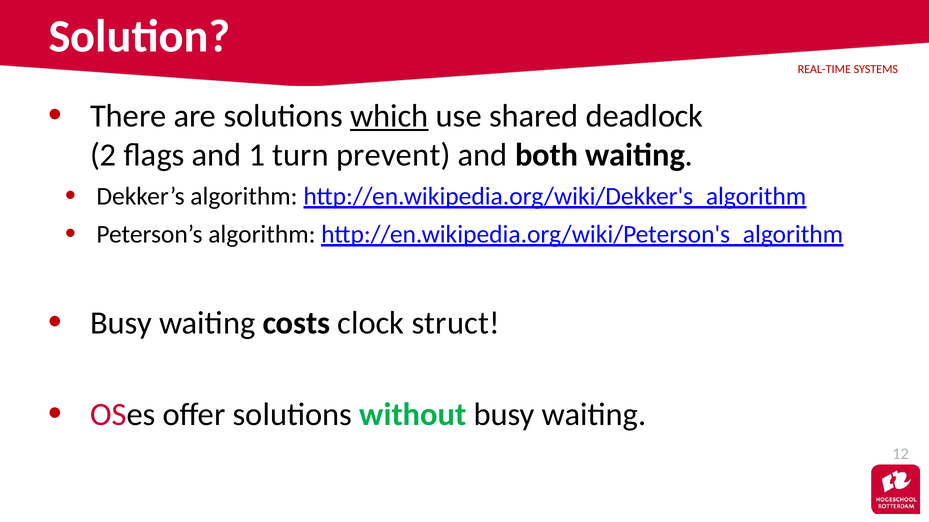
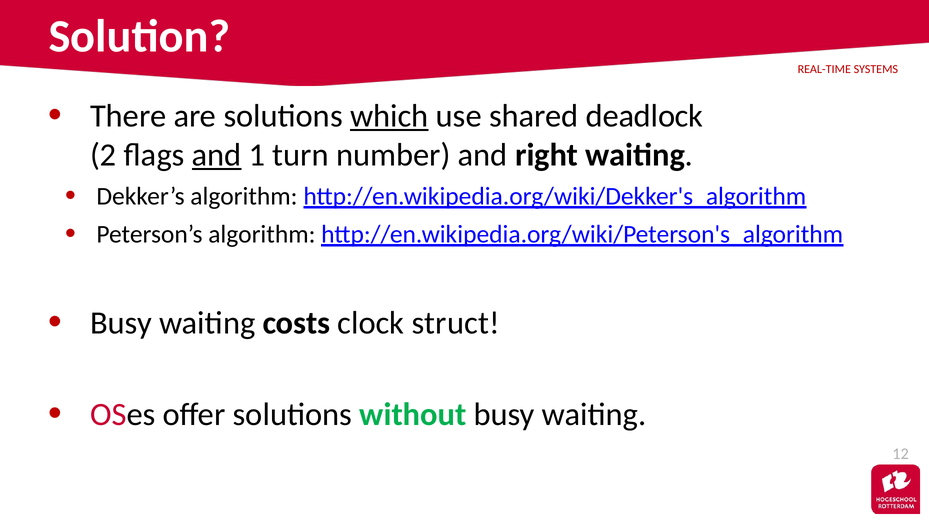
and underline: none -> present (217, 155)
prevent: prevent -> number (393, 155)
both: both -> right (547, 155)
